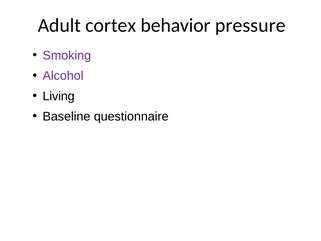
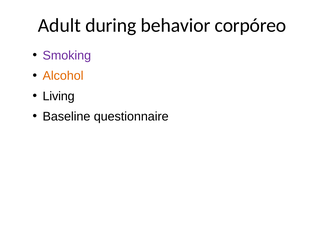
cortex: cortex -> during (111, 25)
pressure: pressure -> corpóreo (251, 25)
Alcohol colour: purple -> orange (63, 76)
